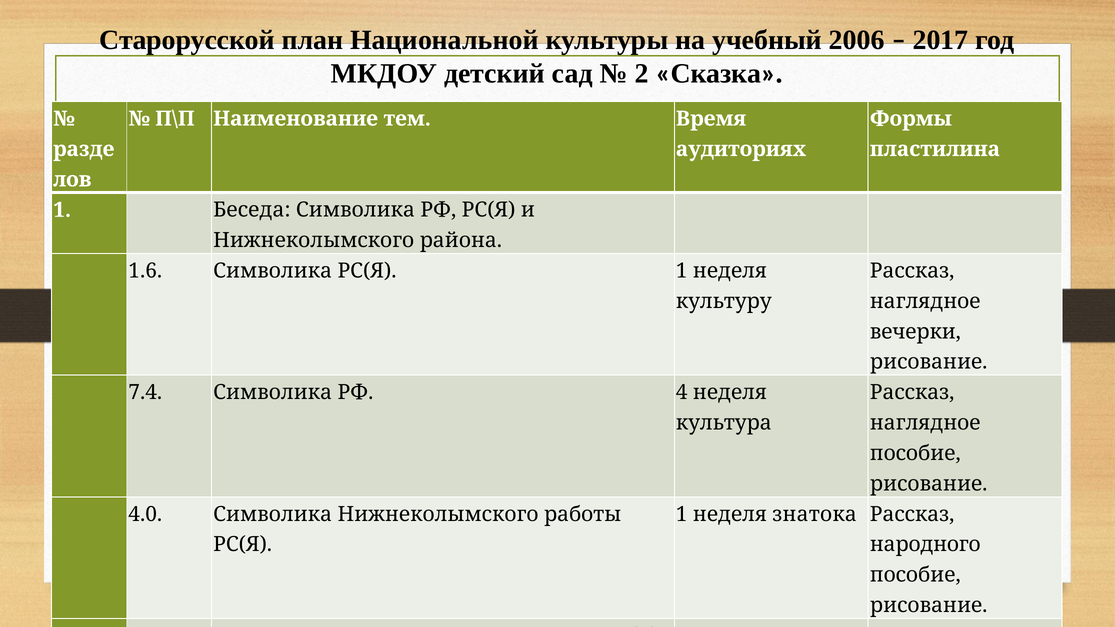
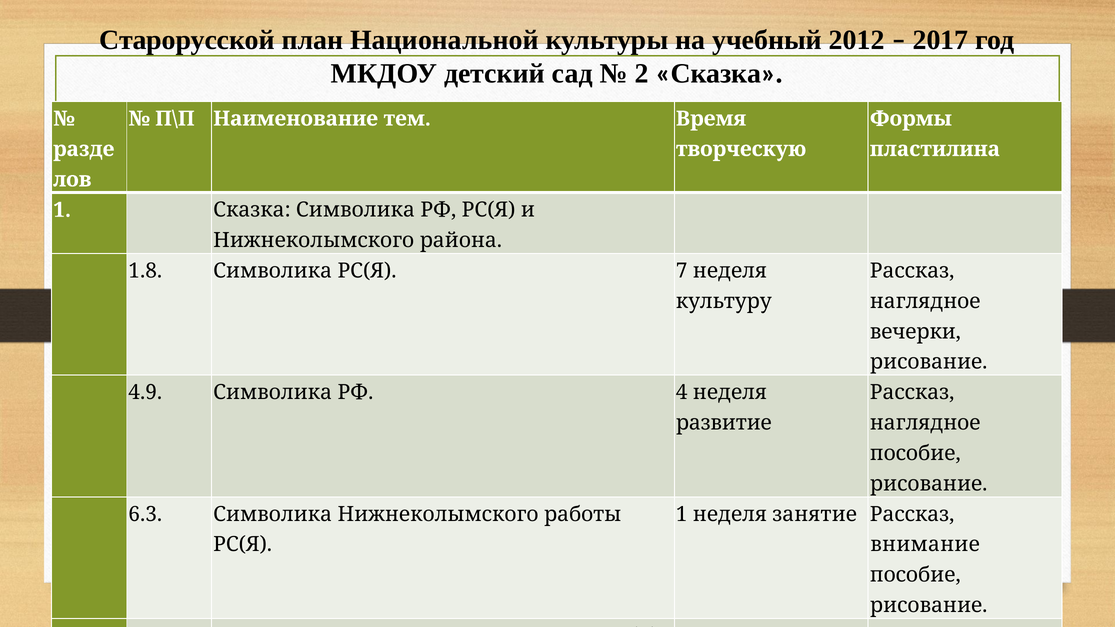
2006: 2006 -> 2012 (857, 40)
аудиториях: аудиториях -> творческую (741, 149)
1 Беседа: Беседа -> Сказка (252, 210)
1.6: 1.6 -> 1.8 (145, 271)
Символика РС(Я 1: 1 -> 7 (682, 271)
7.4: 7.4 -> 4.9 (145, 393)
культура: культура -> развитие (724, 423)
4.0: 4.0 -> 6.3 (145, 514)
знатока: знатока -> занятие (815, 514)
народного: народного -> внимание (925, 545)
